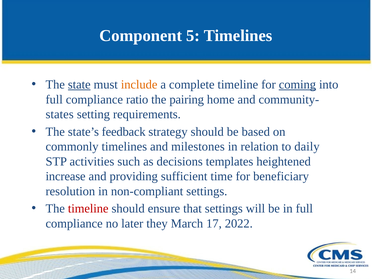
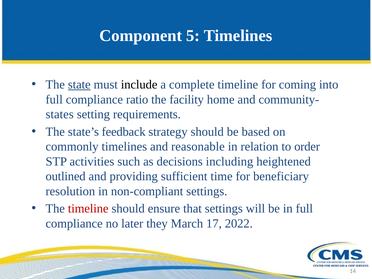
include colour: orange -> black (139, 85)
coming underline: present -> none (297, 85)
pairing: pairing -> facility (187, 99)
milestones: milestones -> reasonable (198, 147)
daily: daily -> order (307, 147)
templates: templates -> including (230, 161)
increase: increase -> outlined (66, 176)
